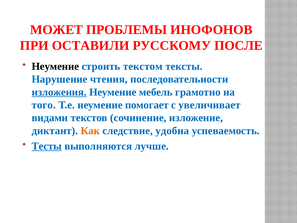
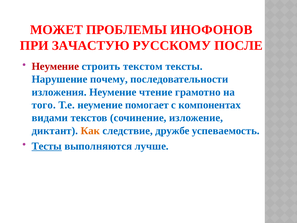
ОСТАВИЛИ: ОСТАВИЛИ -> ЗАЧАСТУЮ (91, 46)
Неумение colour: black -> red (55, 66)
чтения: чтения -> почему (109, 79)
изложения underline: present -> none (59, 92)
мебель: мебель -> чтение (156, 92)
увеличивает: увеличивает -> компонентах (210, 105)
удобна: удобна -> дружбе (172, 131)
